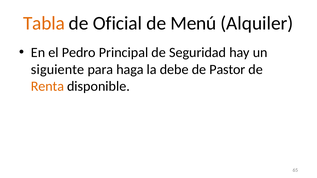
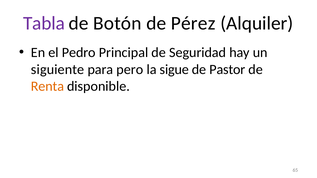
Tabla colour: orange -> purple (44, 23)
Oficial: Oficial -> Botón (117, 23)
Menú: Menú -> Pérez (193, 23)
haga: haga -> pero (130, 70)
debe: debe -> sigue (174, 70)
